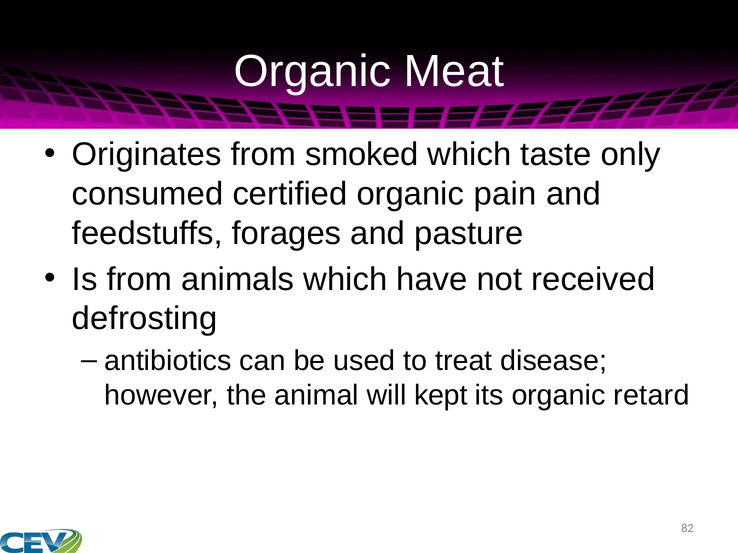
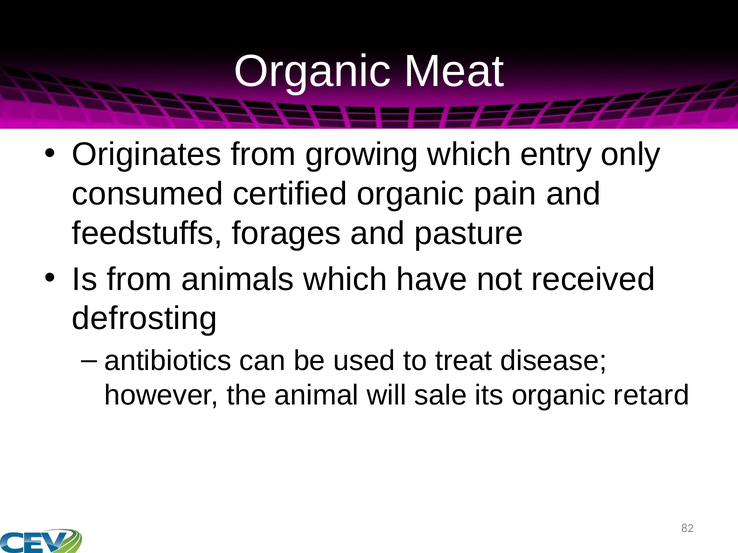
smoked: smoked -> growing (362, 155)
taste: taste -> entry (556, 155)
kept: kept -> sale (441, 396)
